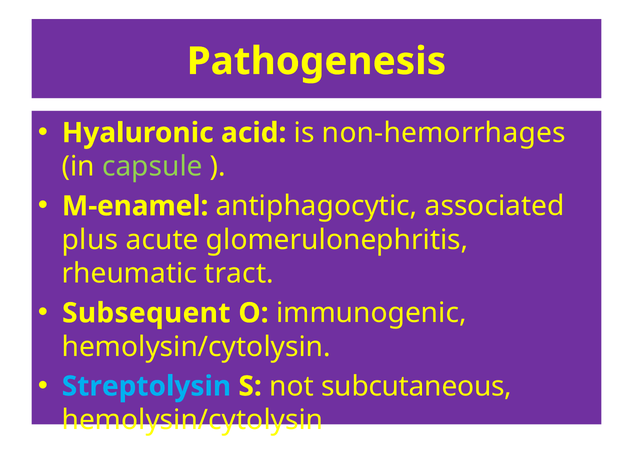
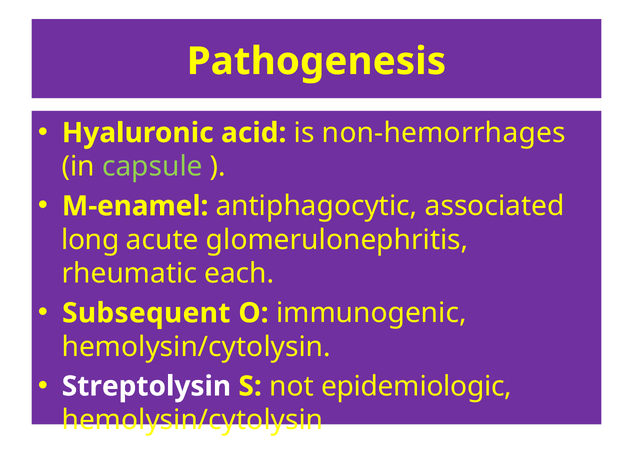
plus: plus -> long (90, 240)
tract: tract -> each (239, 273)
Streptolysin colour: light blue -> white (146, 386)
subcutaneous: subcutaneous -> epidemiologic (417, 386)
